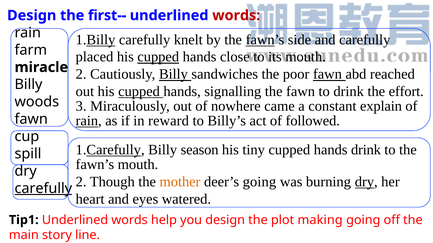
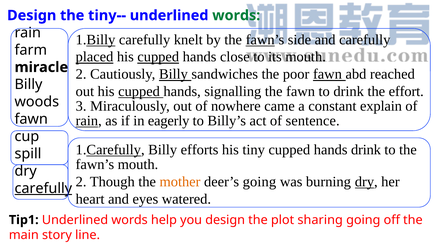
first--: first-- -> tiny-- (107, 15)
words colour: red -> green (236, 15)
placed underline: none -> present (94, 57)
reward: reward -> eagerly (169, 121)
followed: followed -> sentence (313, 121)
season: season -> efforts (200, 150)
making: making -> sharing (320, 220)
